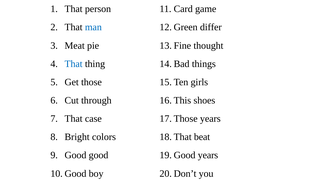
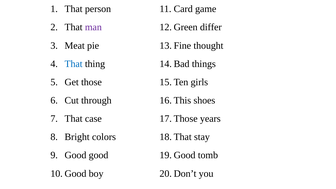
man colour: blue -> purple (93, 27)
beat: beat -> stay (202, 137)
years: years -> tomb (208, 155)
